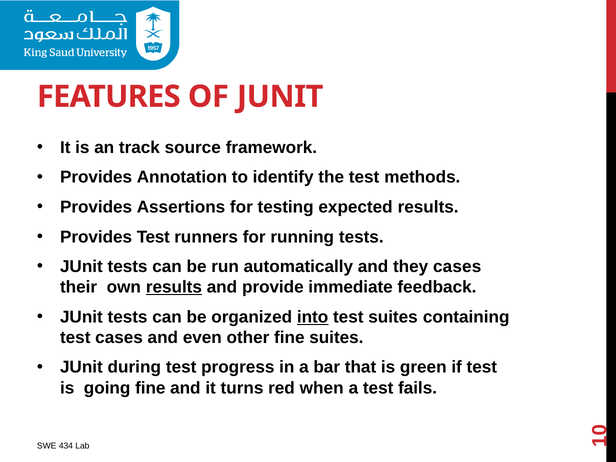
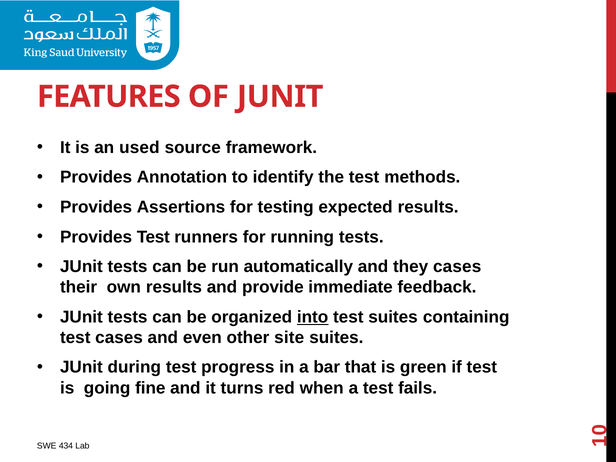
track: track -> used (139, 148)
results underline: present -> none (174, 287)
other fine: fine -> site (289, 338)
